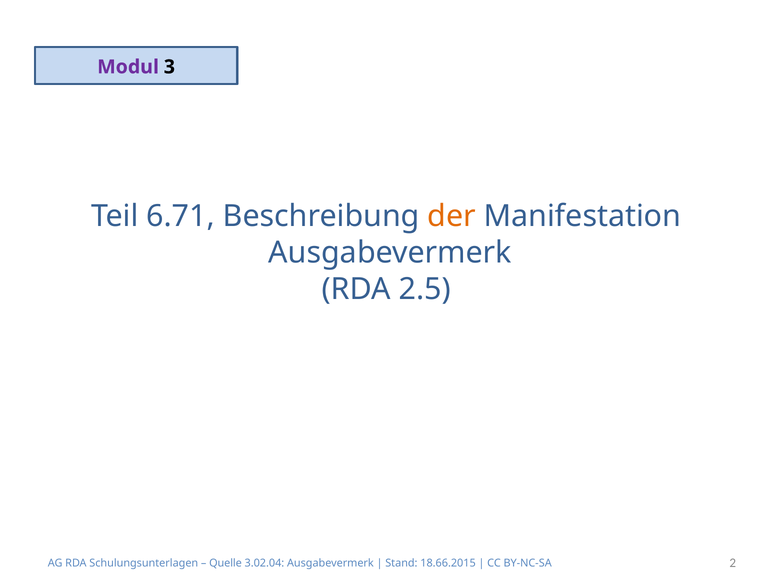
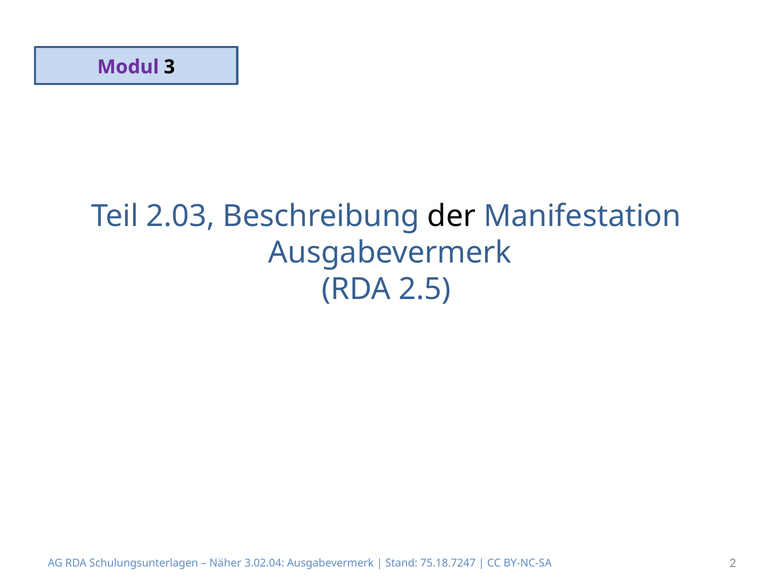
6.71: 6.71 -> 2.03 (181, 216)
der colour: orange -> black (452, 216)
Quelle: Quelle -> Näher (225, 562)
18.66.2015: 18.66.2015 -> 75.18.7247 (448, 562)
